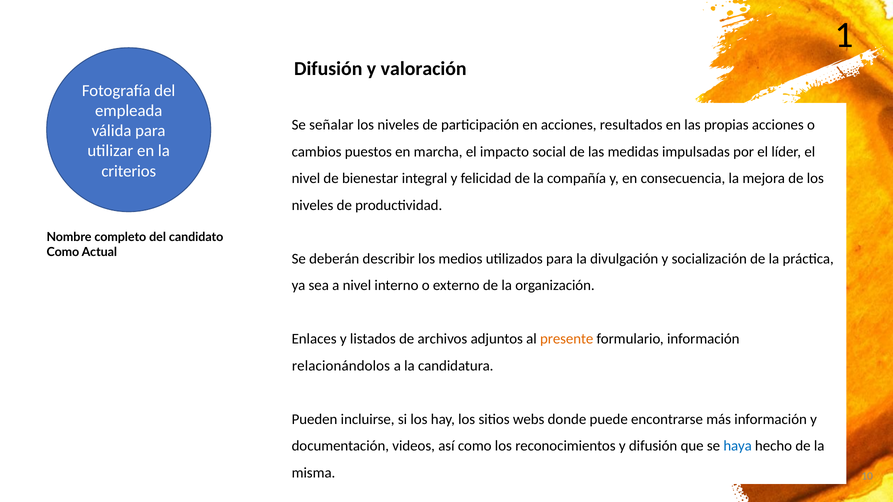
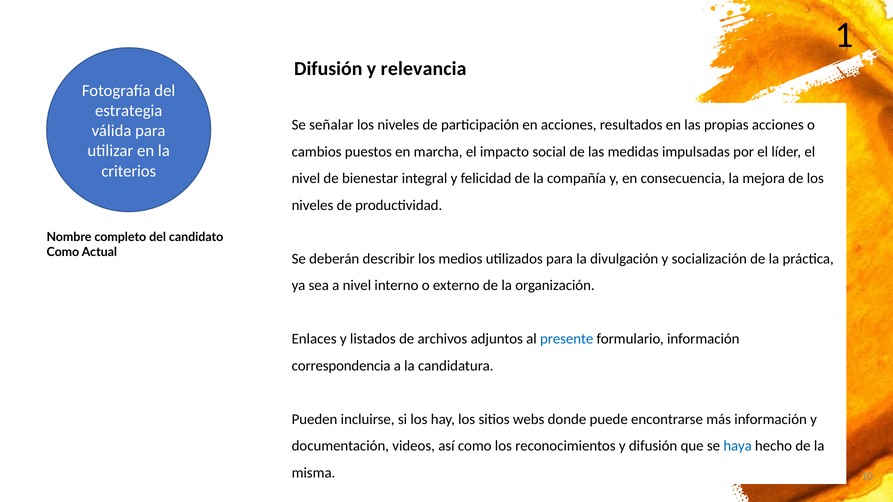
valoración: valoración -> relevancia (424, 69)
empleada: empleada -> estrategia (129, 111)
presente colour: orange -> blue (567, 339)
relacionándolos: relacionándolos -> correspondencia (341, 366)
